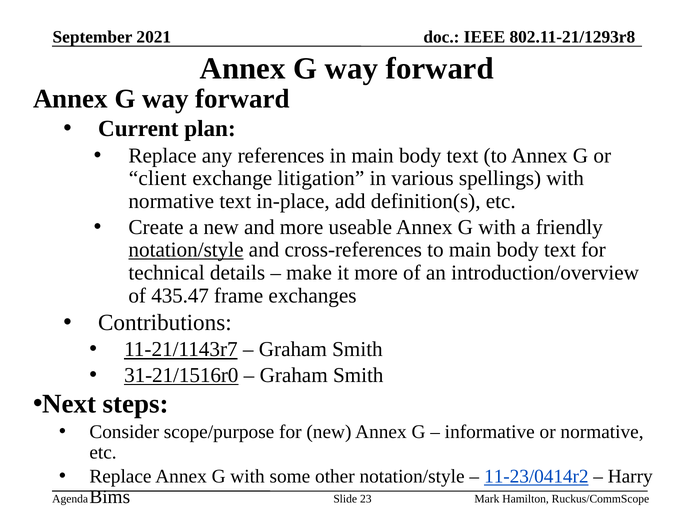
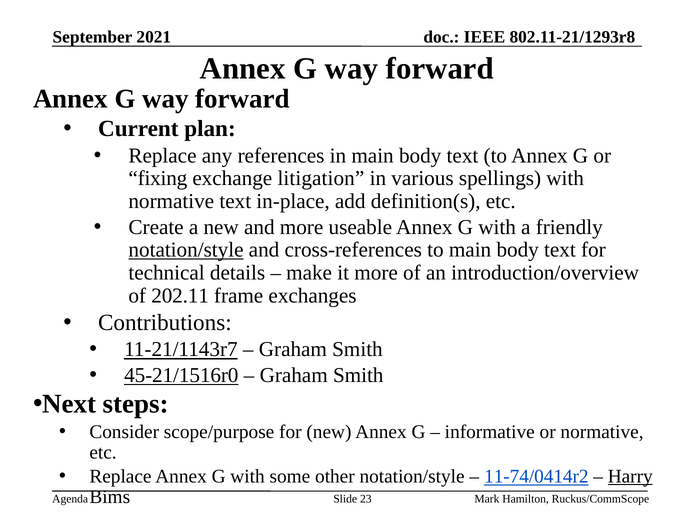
client: client -> fixing (158, 179)
435.47: 435.47 -> 202.11 (180, 296)
31-21/1516r0: 31-21/1516r0 -> 45-21/1516r0 (181, 375)
11-23/0414r2: 11-23/0414r2 -> 11-74/0414r2 (536, 477)
Harry underline: none -> present (630, 477)
